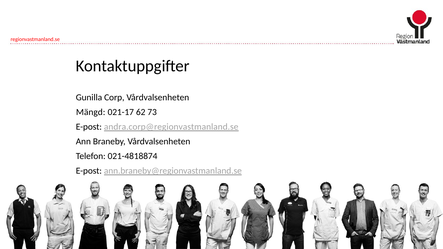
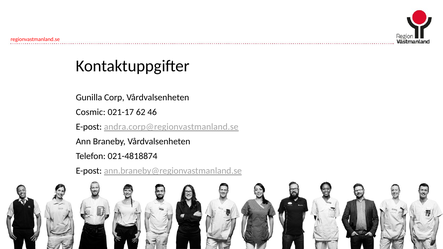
Mängd: Mängd -> Cosmic (91, 112)
73: 73 -> 46 (152, 112)
